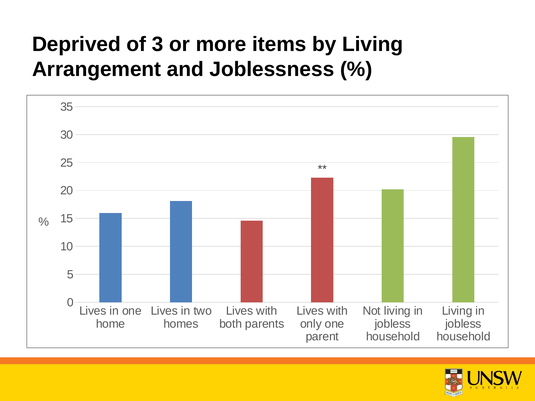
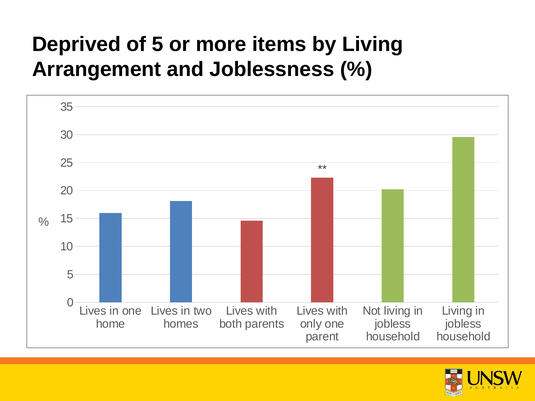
of 3: 3 -> 5 (158, 44)
